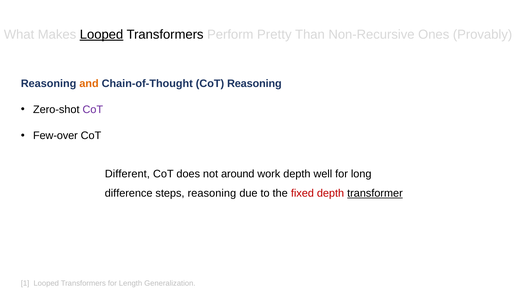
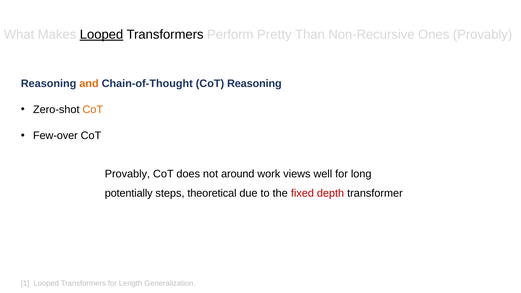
CoT colour: purple -> orange (93, 110)
Different: Different -> Provably (127, 174)
work depth: depth -> views (297, 174)
difference: difference -> potentially (129, 193)
steps reasoning: reasoning -> theoretical (212, 193)
transformer underline: present -> none (375, 193)
